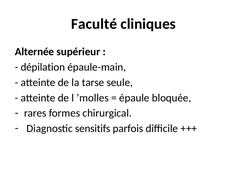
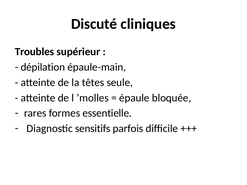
Faculté: Faculté -> Discuté (94, 24)
Alternée: Alternée -> Troubles (34, 52)
tarse: tarse -> têtes (93, 83)
chirurgical: chirurgical -> essentielle (107, 113)
